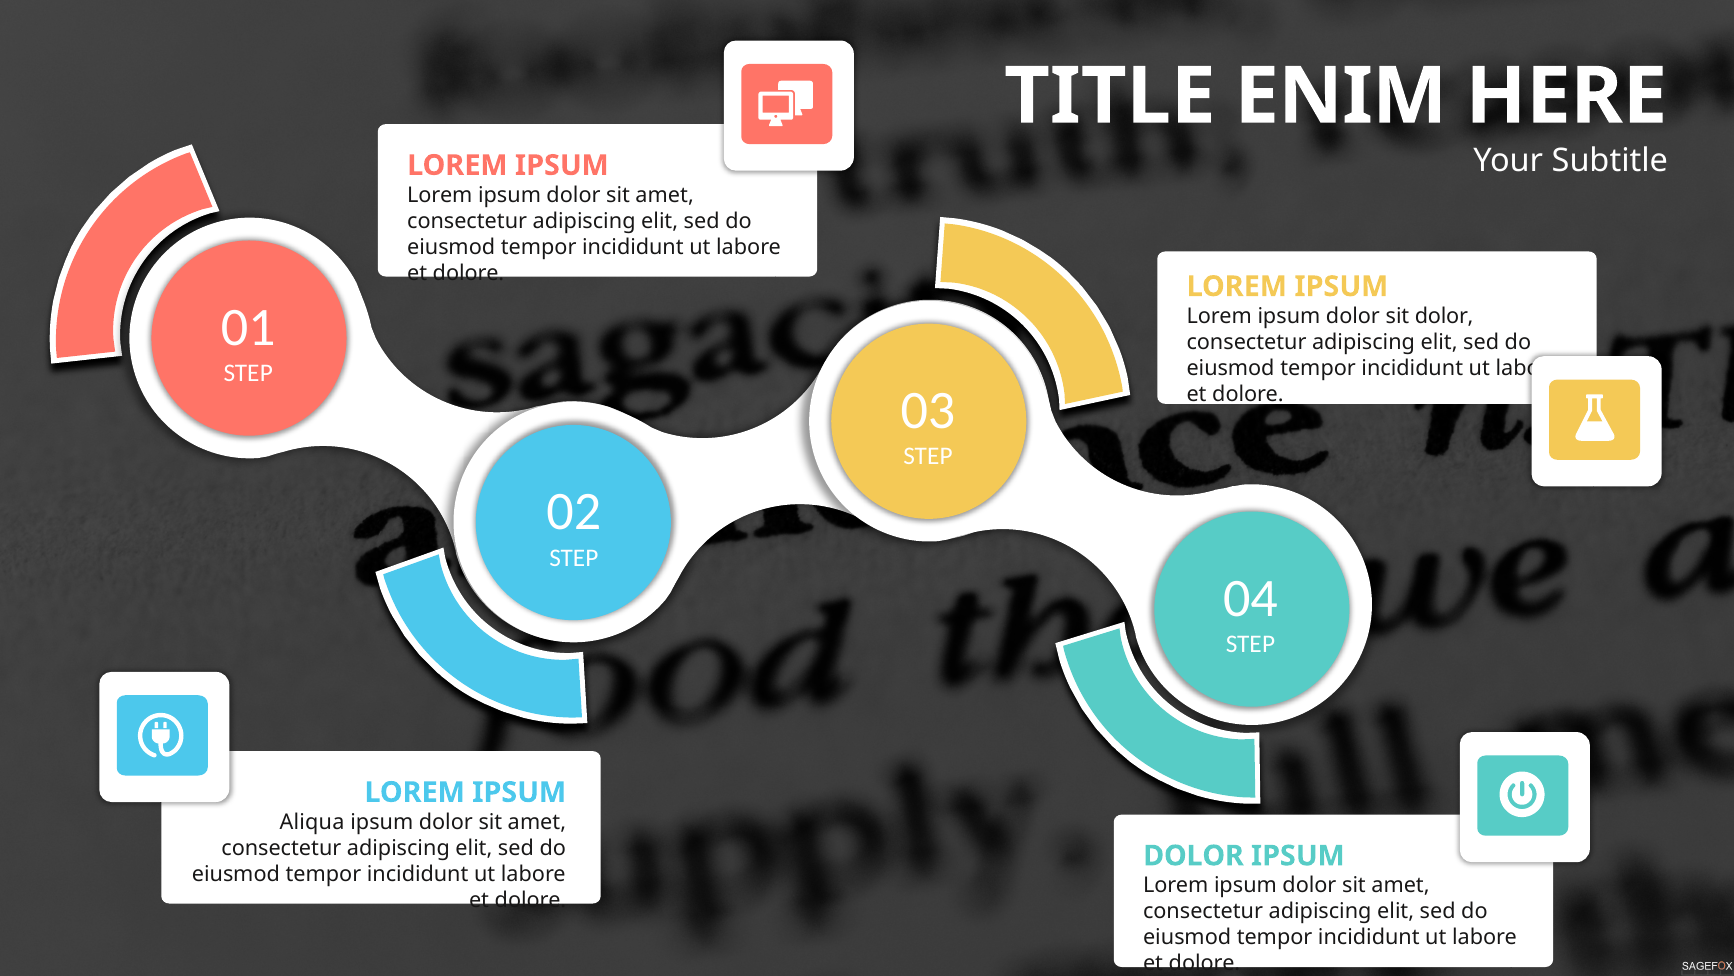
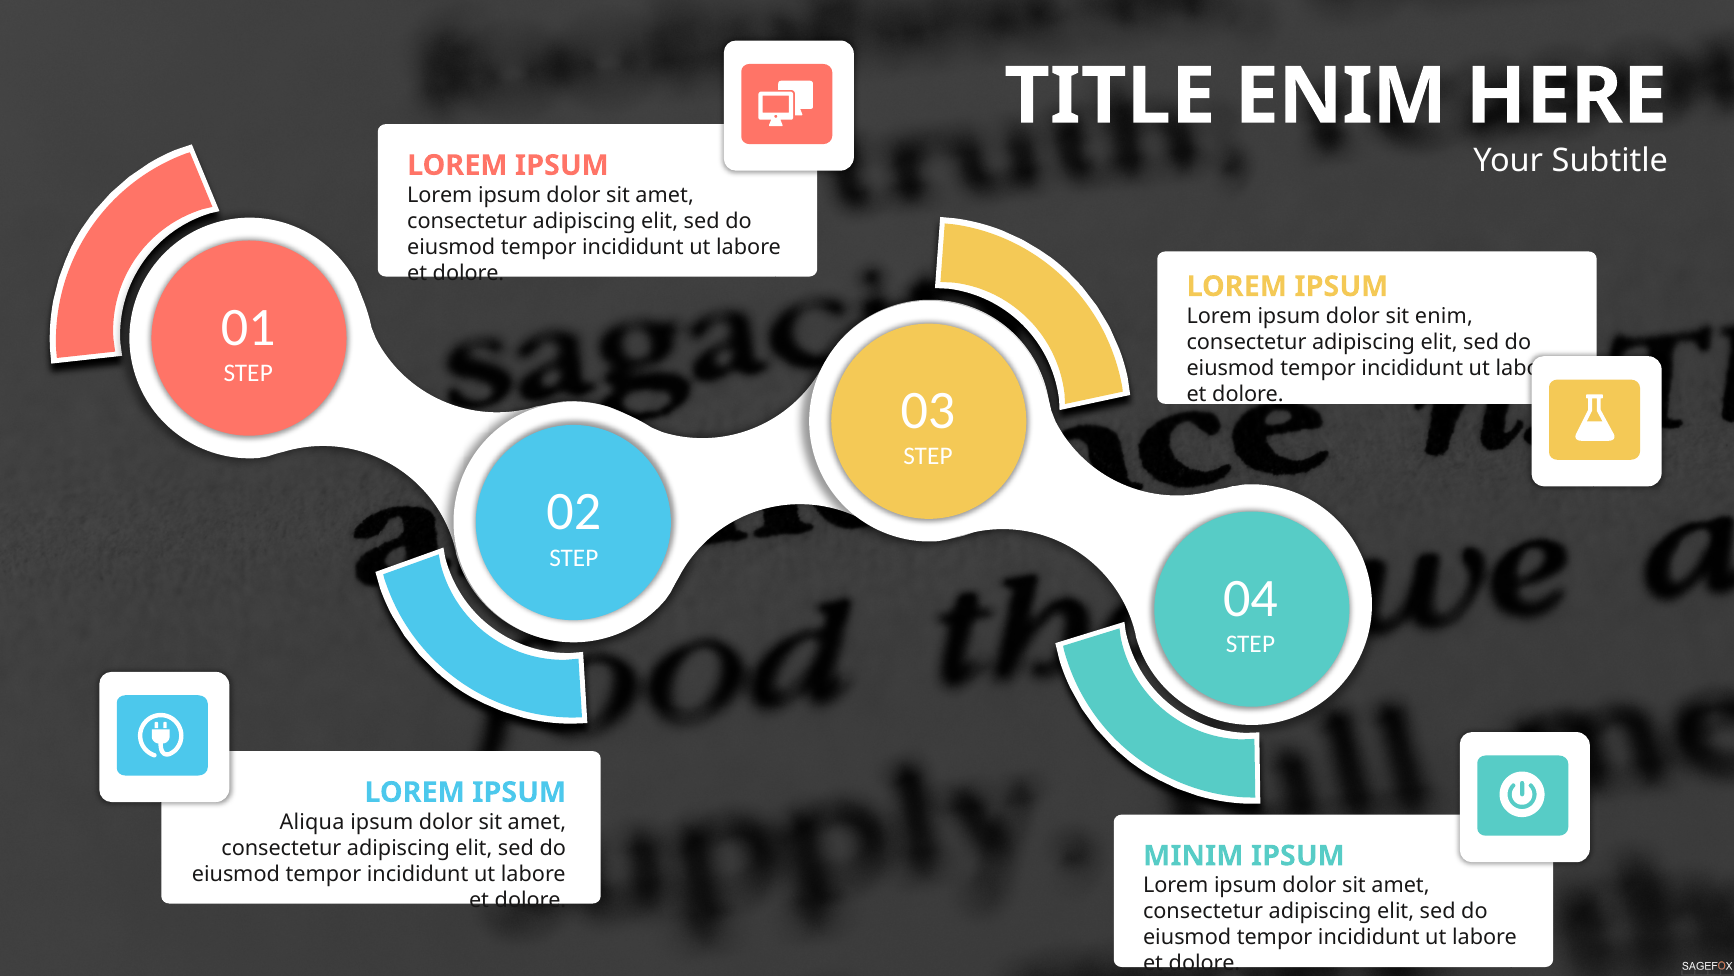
sit dolor: dolor -> enim (1444, 316)
DOLOR: DOLOR -> MINIM (1193, 855)
